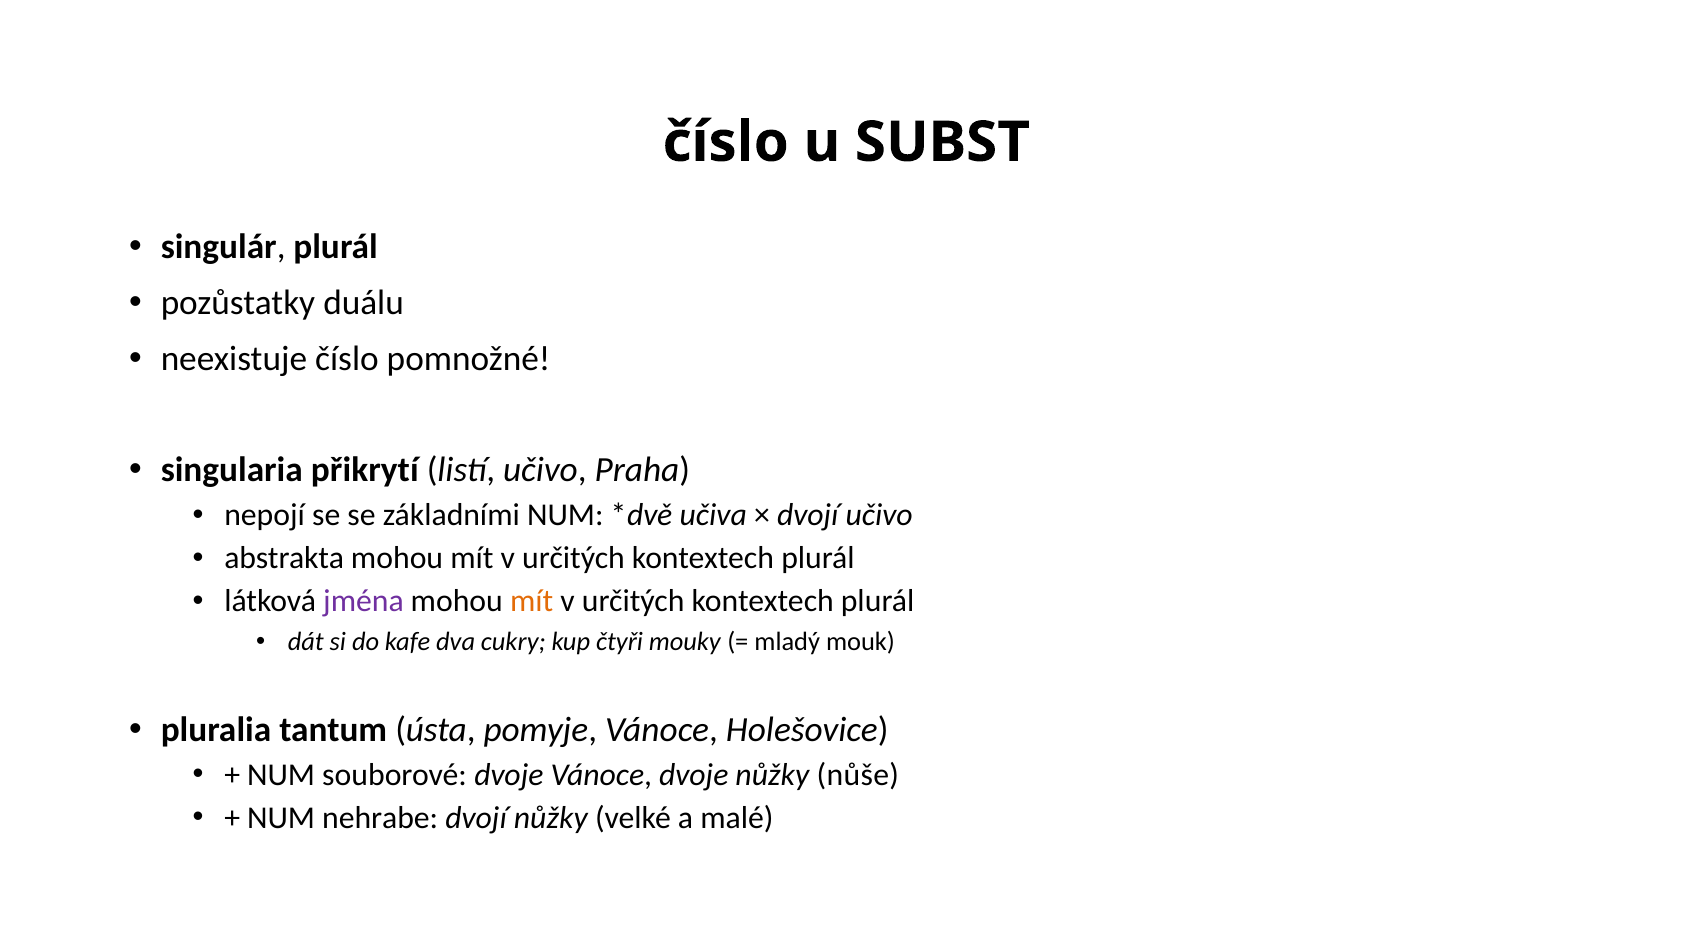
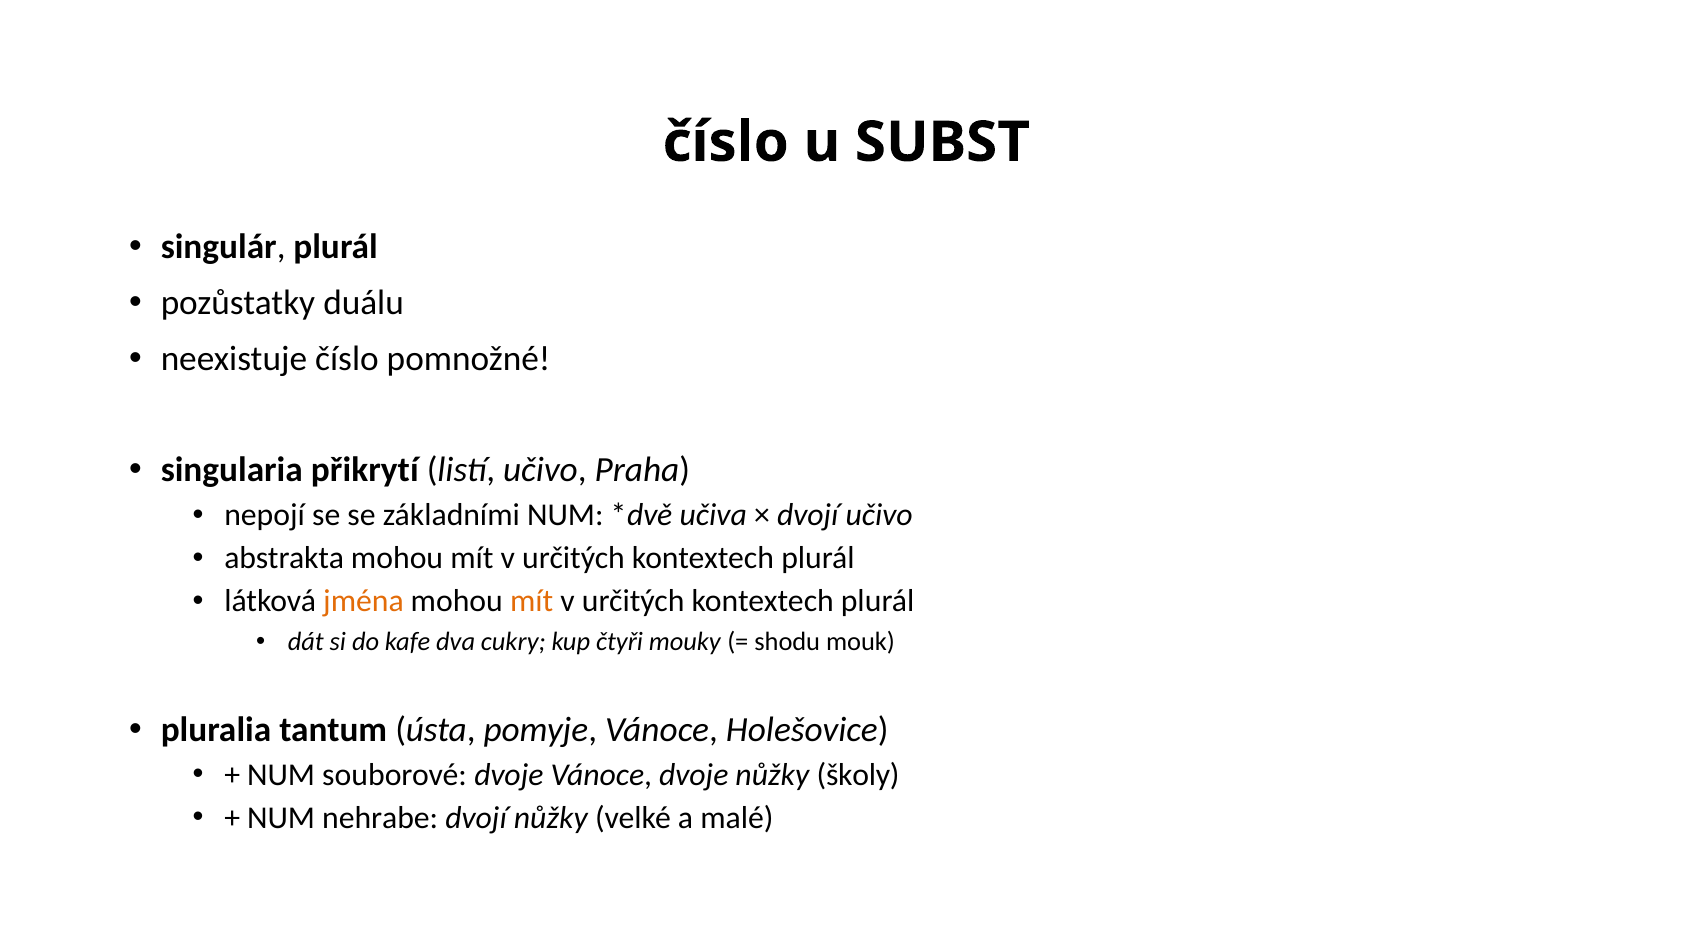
jména colour: purple -> orange (363, 602)
mladý: mladý -> shodu (787, 642)
nůše: nůše -> školy (858, 775)
